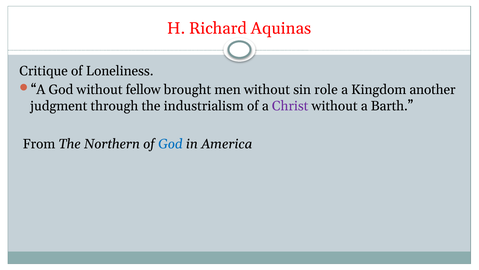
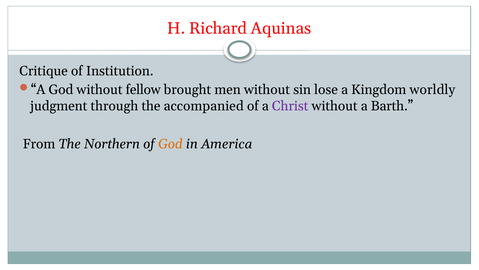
Loneliness: Loneliness -> Institution (120, 71)
role: role -> lose (326, 90)
another: another -> worldly (432, 90)
industrialism: industrialism -> accompanied (204, 106)
God colour: blue -> orange (170, 144)
